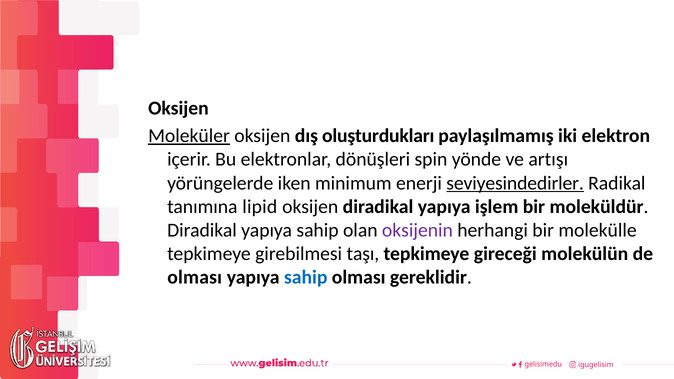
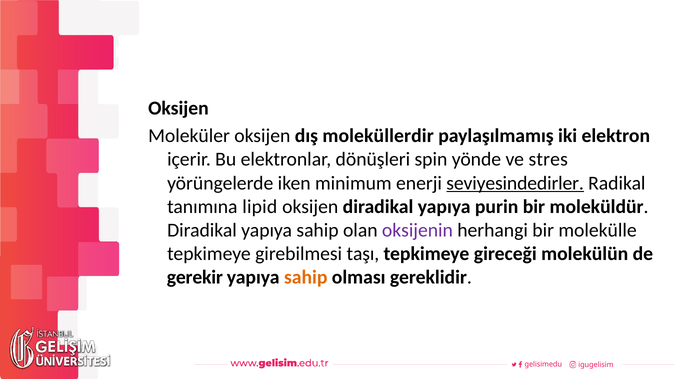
Moleküler underline: present -> none (189, 136)
oluşturdukları: oluşturdukları -> moleküllerdir (378, 136)
artışı: artışı -> stres (548, 159)
işlem: işlem -> purin (497, 207)
olması: olması -> gerekir (195, 277)
sahip colour: blue -> orange (306, 277)
